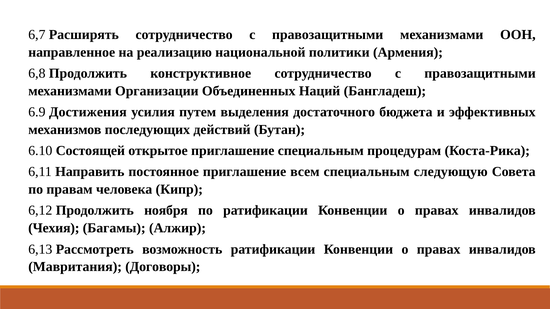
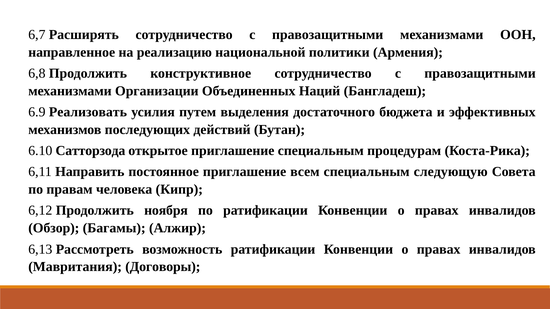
Достижения: Достижения -> Реализовать (88, 112)
Состоящей: Состоящей -> Сатторзода (90, 151)
Чехия: Чехия -> Обзор (54, 228)
